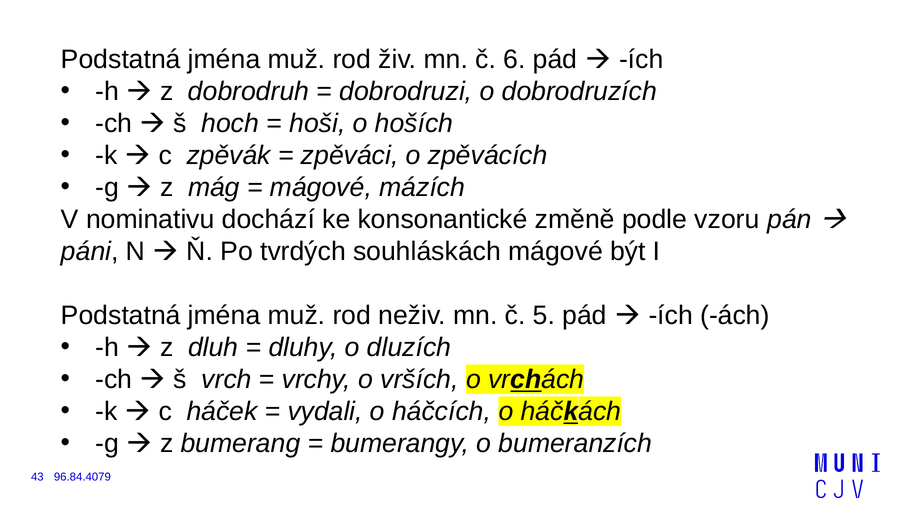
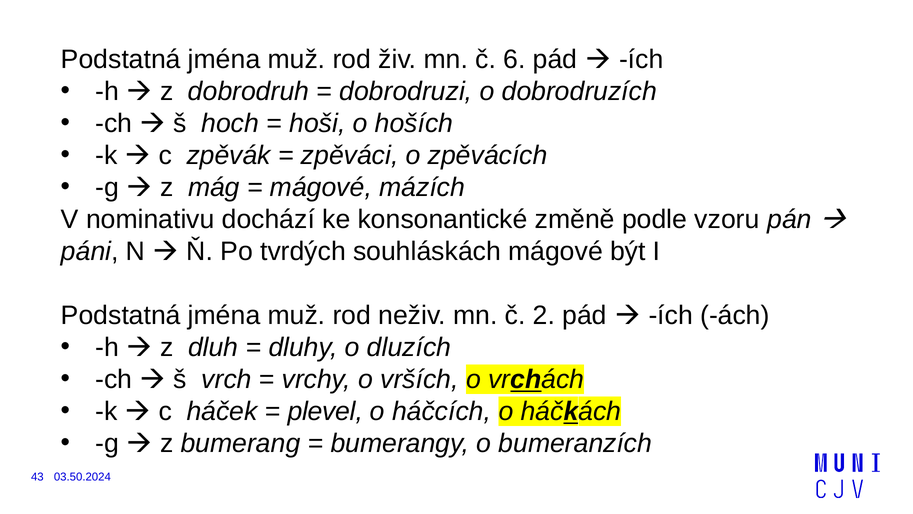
5: 5 -> 2 (544, 315)
vydali: vydali -> plevel (325, 411)
96.84.4079: 96.84.4079 -> 03.50.2024 (82, 477)
